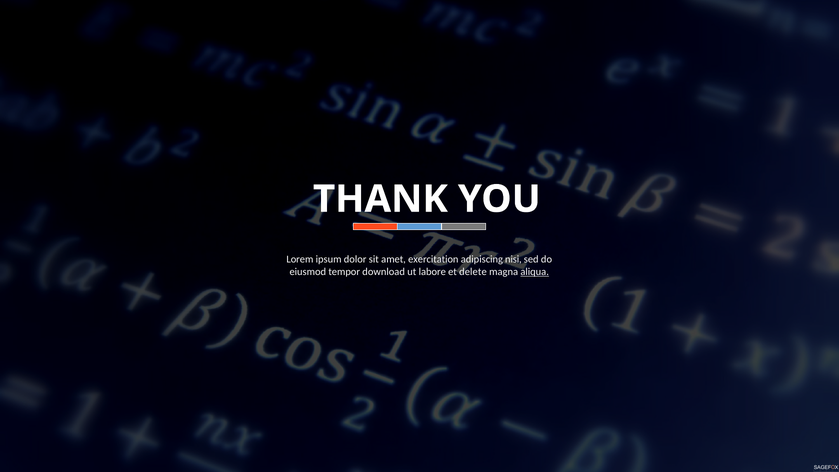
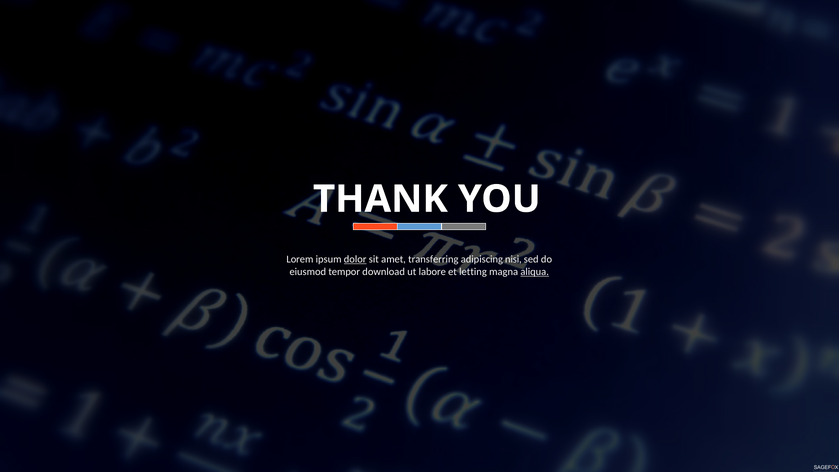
dolor underline: none -> present (355, 259)
exercitation: exercitation -> transferring (433, 259)
delete: delete -> letting (473, 272)
